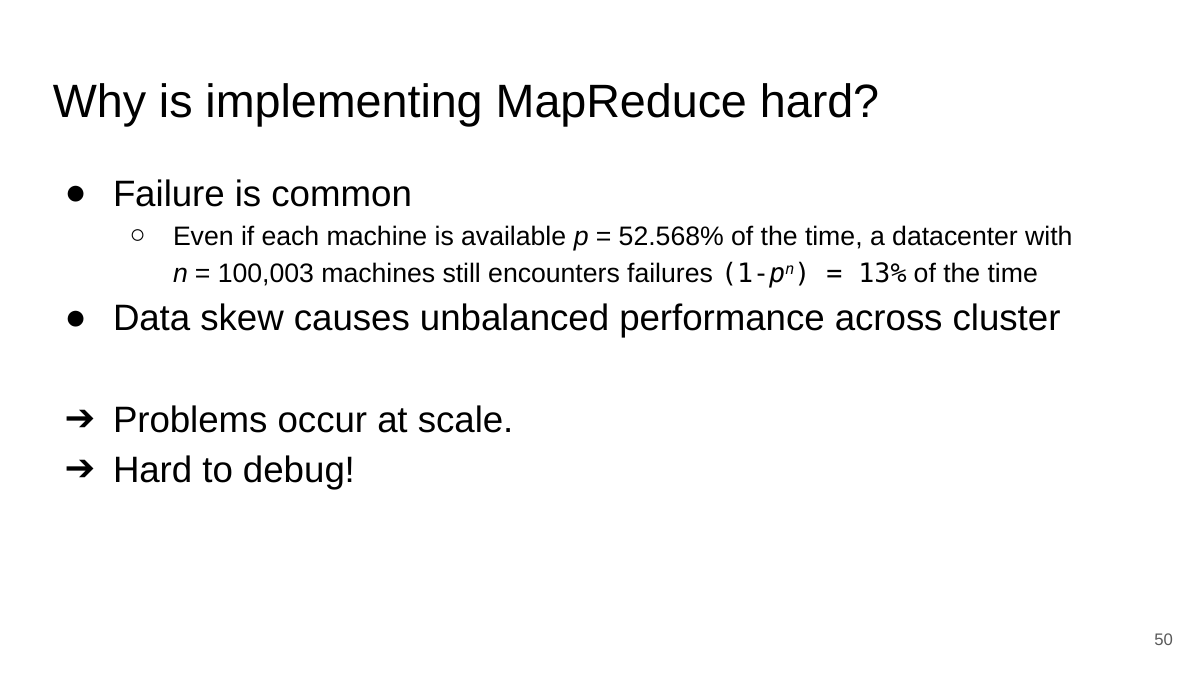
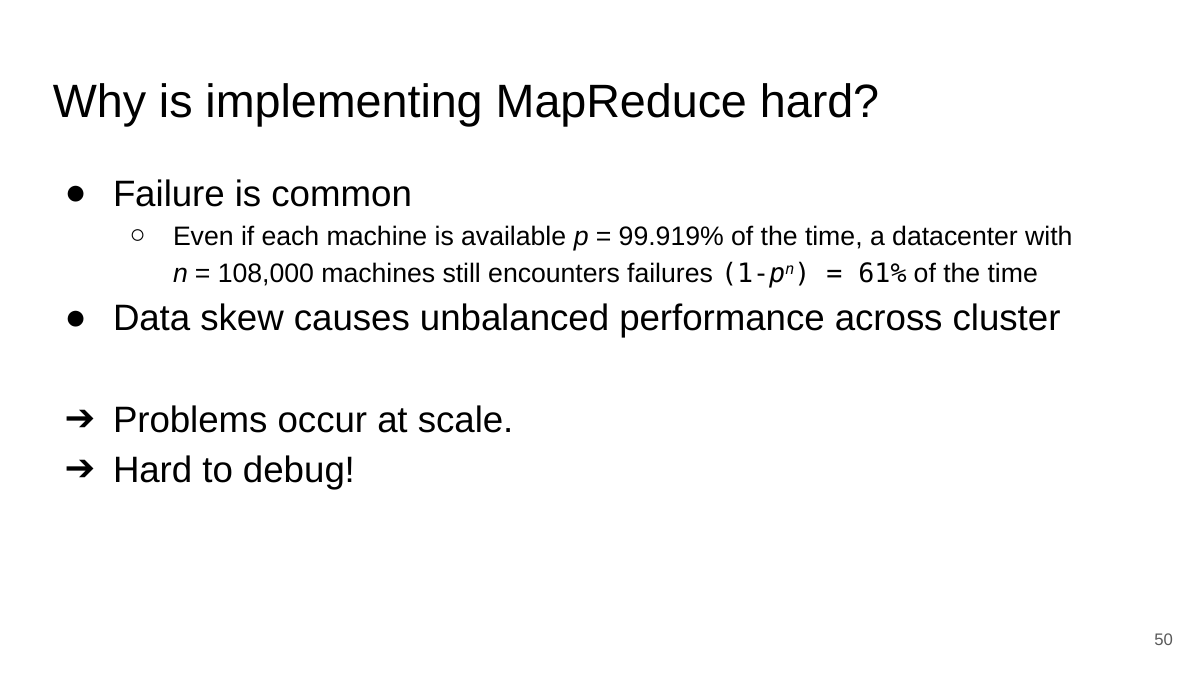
52.568%: 52.568% -> 99.919% (671, 237)
100,003: 100,003 -> 108,000 (266, 273)
13%: 13% -> 61% (883, 273)
